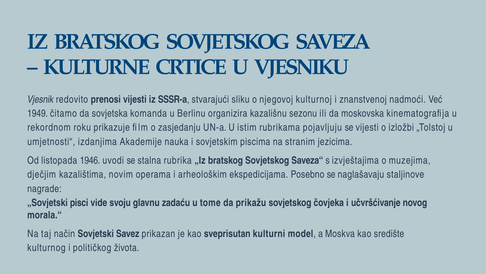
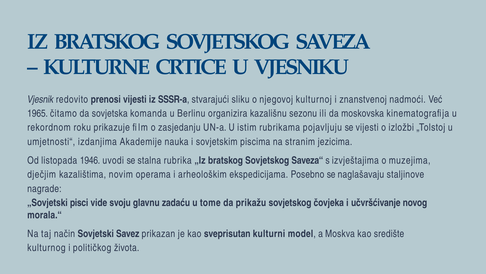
1949: 1949 -> 1965 (38, 113)
